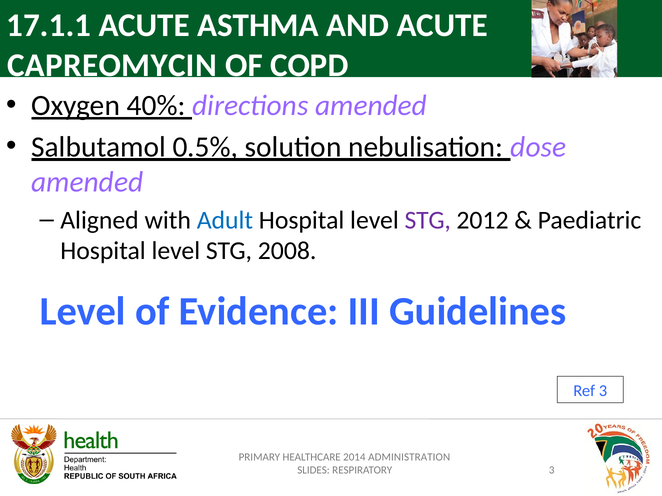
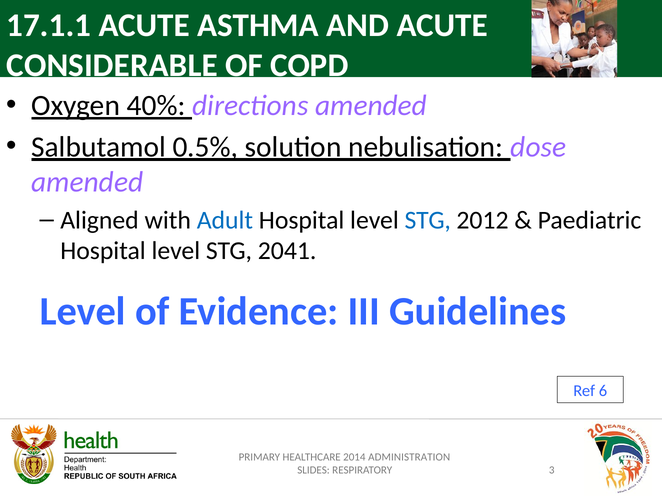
CAPREOMYCIN: CAPREOMYCIN -> CONSIDERABLE (112, 65)
STG colour: purple -> blue (428, 220)
2008: 2008 -> 2041 (287, 251)
Ref 3: 3 -> 6 (603, 391)
